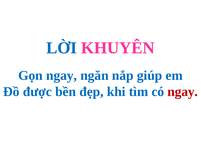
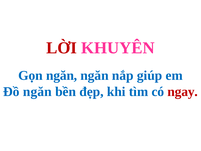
LỜI colour: blue -> red (62, 48)
Gọn ngay: ngay -> ngăn (62, 75)
Đồ được: được -> ngăn (37, 91)
